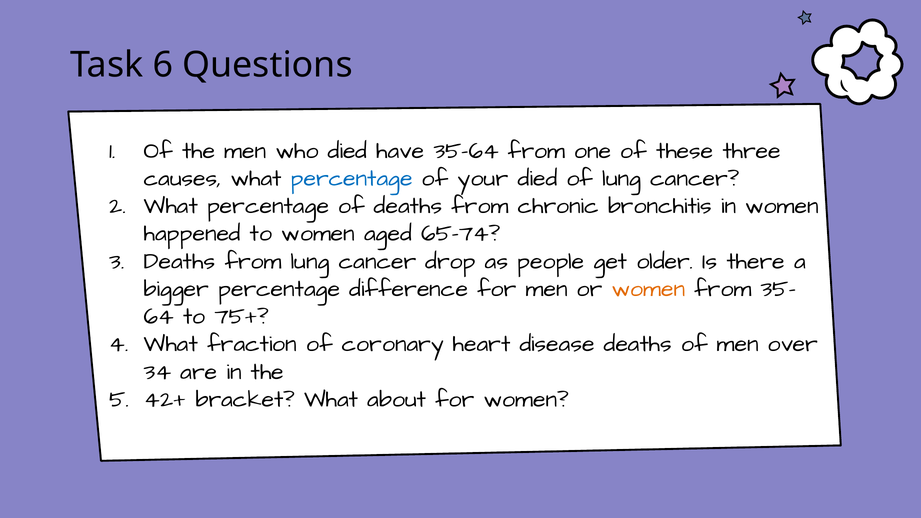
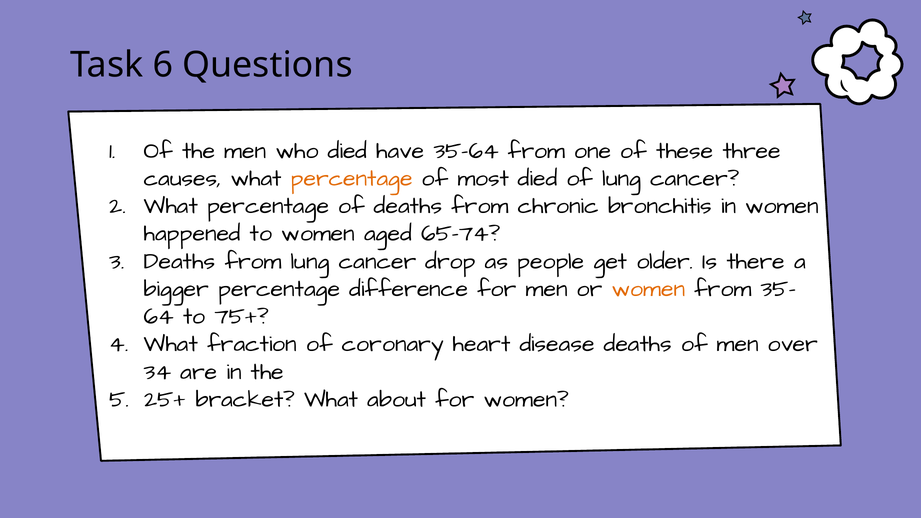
percentage colour: blue -> orange (352, 178)
your: your -> most (483, 178)
42+: 42+ -> 25+ (165, 399)
